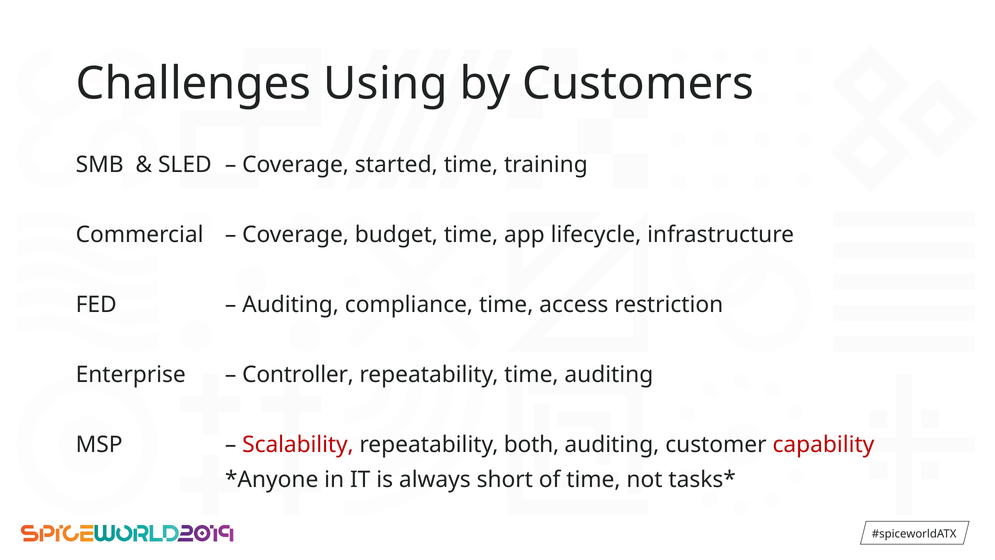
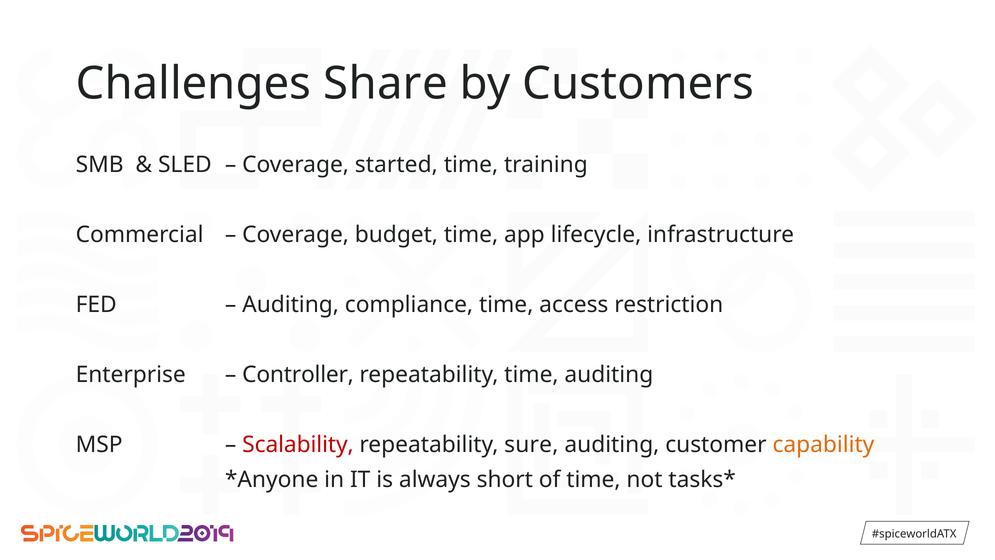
Using: Using -> Share (385, 84)
both: both -> sure (531, 445)
capability colour: red -> orange (823, 445)
